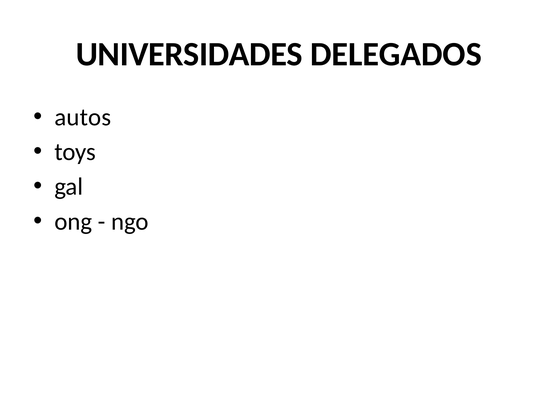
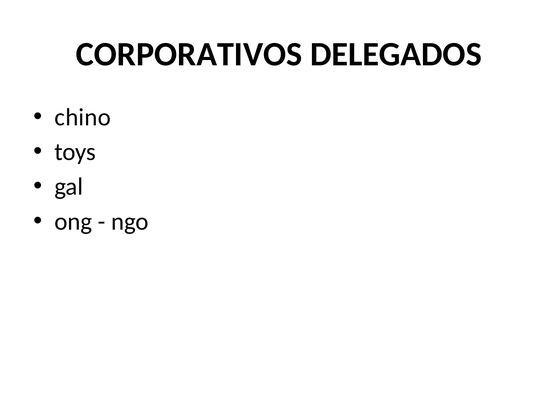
UNIVERSIDADES: UNIVERSIDADES -> CORPORATIVOS (189, 54)
autos: autos -> chino (83, 117)
